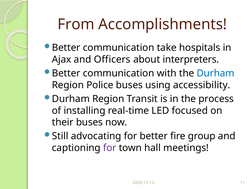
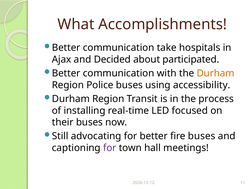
From: From -> What (76, 24)
Officers: Officers -> Decided (112, 59)
interpreters: interpreters -> participated (191, 59)
Durham colour: blue -> orange (216, 73)
fire group: group -> buses (202, 136)
